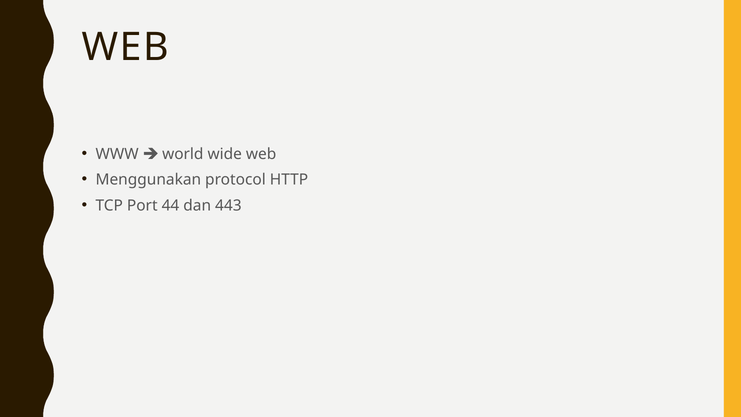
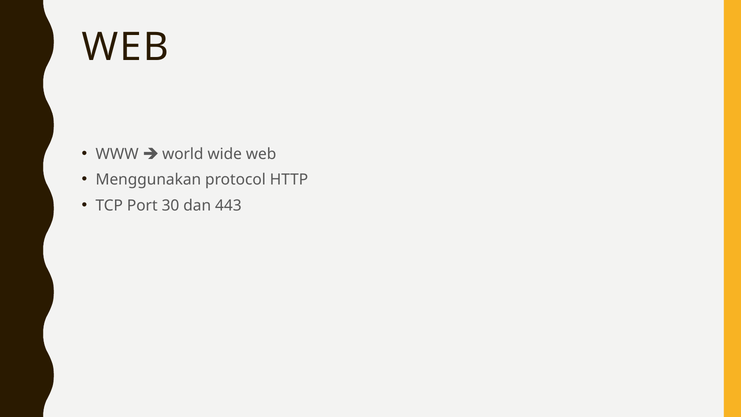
44: 44 -> 30 (170, 205)
